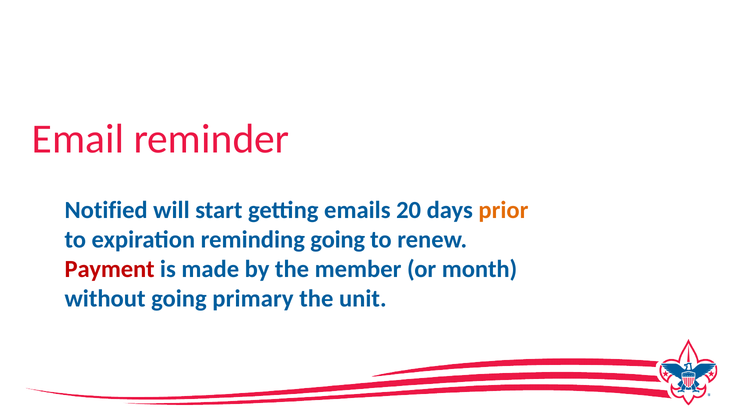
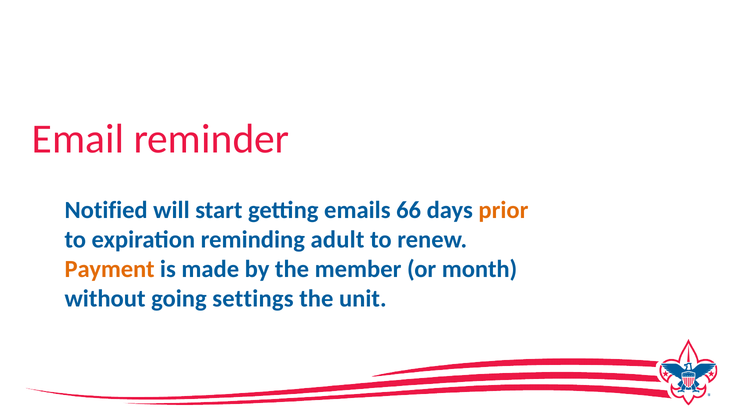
20: 20 -> 66 (409, 210)
reminding going: going -> adult (337, 240)
Payment colour: red -> orange (110, 269)
primary: primary -> settings (253, 299)
